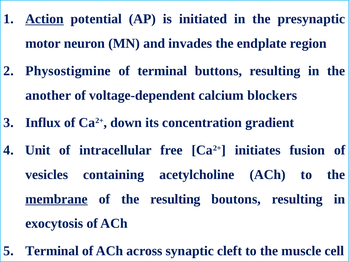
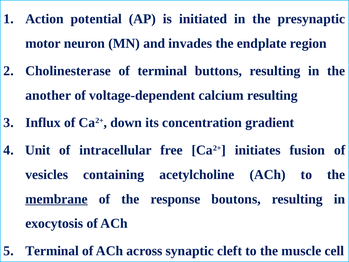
Action underline: present -> none (44, 19)
Physostigmine: Physostigmine -> Cholinesterase (68, 71)
calcium blockers: blockers -> resulting (272, 95)
the resulting: resulting -> response (175, 199)
